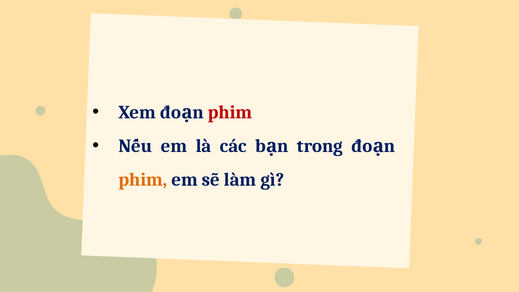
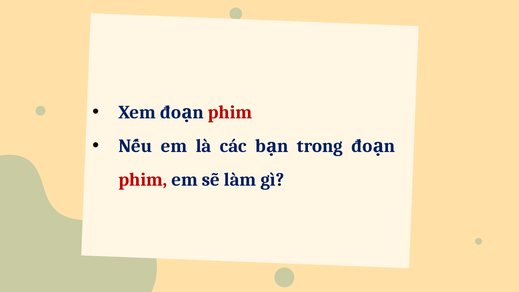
phim colour: orange -> red (143, 180)
